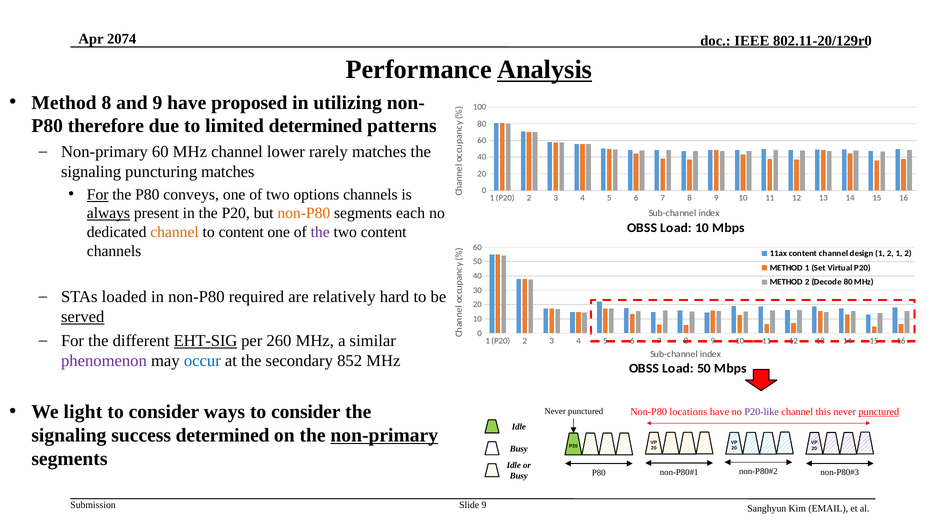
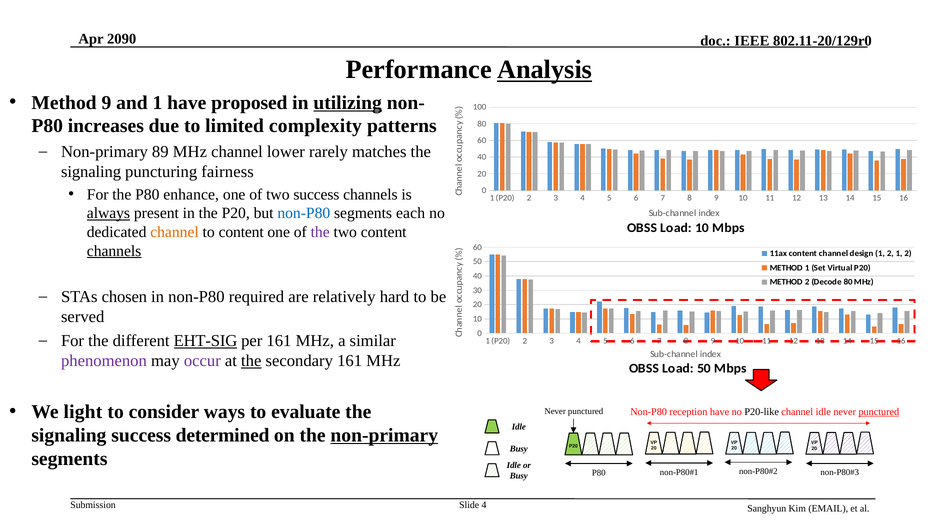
2074: 2074 -> 2090 (122, 39)
Method 8: 8 -> 9 (106, 102)
and 9: 9 -> 1 (157, 102)
utilizing underline: none -> present (348, 102)
therefore: therefore -> increases (106, 126)
limited determined: determined -> complexity (315, 126)
Non-primary 60: 60 -> 89 (160, 152)
puncturing matches: matches -> fairness (228, 171)
For underline: present -> none (98, 194)
conveys: conveys -> enhance (191, 194)
two options: options -> success (316, 194)
non-P80 colour: orange -> blue (304, 213)
channels underline: none -> present (114, 251)
loaded: loaded -> chosen (124, 297)
served underline: present -> none (83, 317)
per 260: 260 -> 161 (279, 341)
occur colour: blue -> purple (202, 361)
the underline: none -> present (251, 361)
secondary 852: 852 -> 161 (350, 361)
ways to consider: consider -> evaluate (306, 411)
locations: locations -> reception (688, 412)
P20-like colour: purple -> black (762, 412)
channel this: this -> idle (823, 412)
Slide 9: 9 -> 4 (484, 505)
